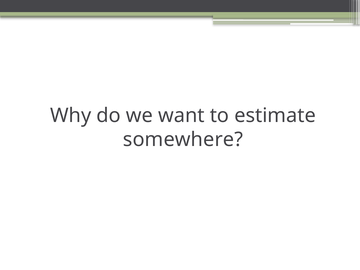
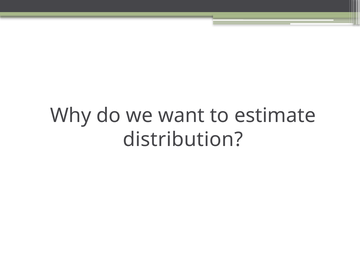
somewhere: somewhere -> distribution (183, 139)
